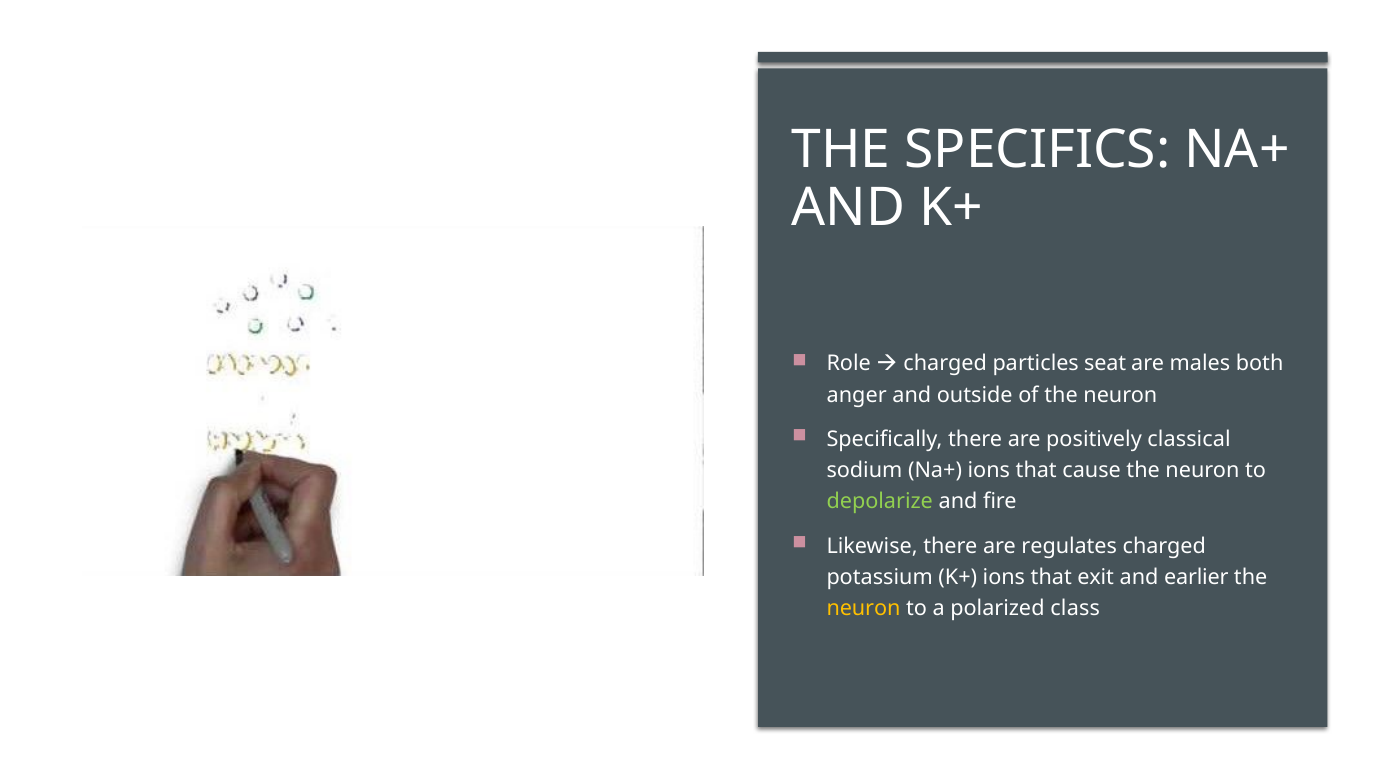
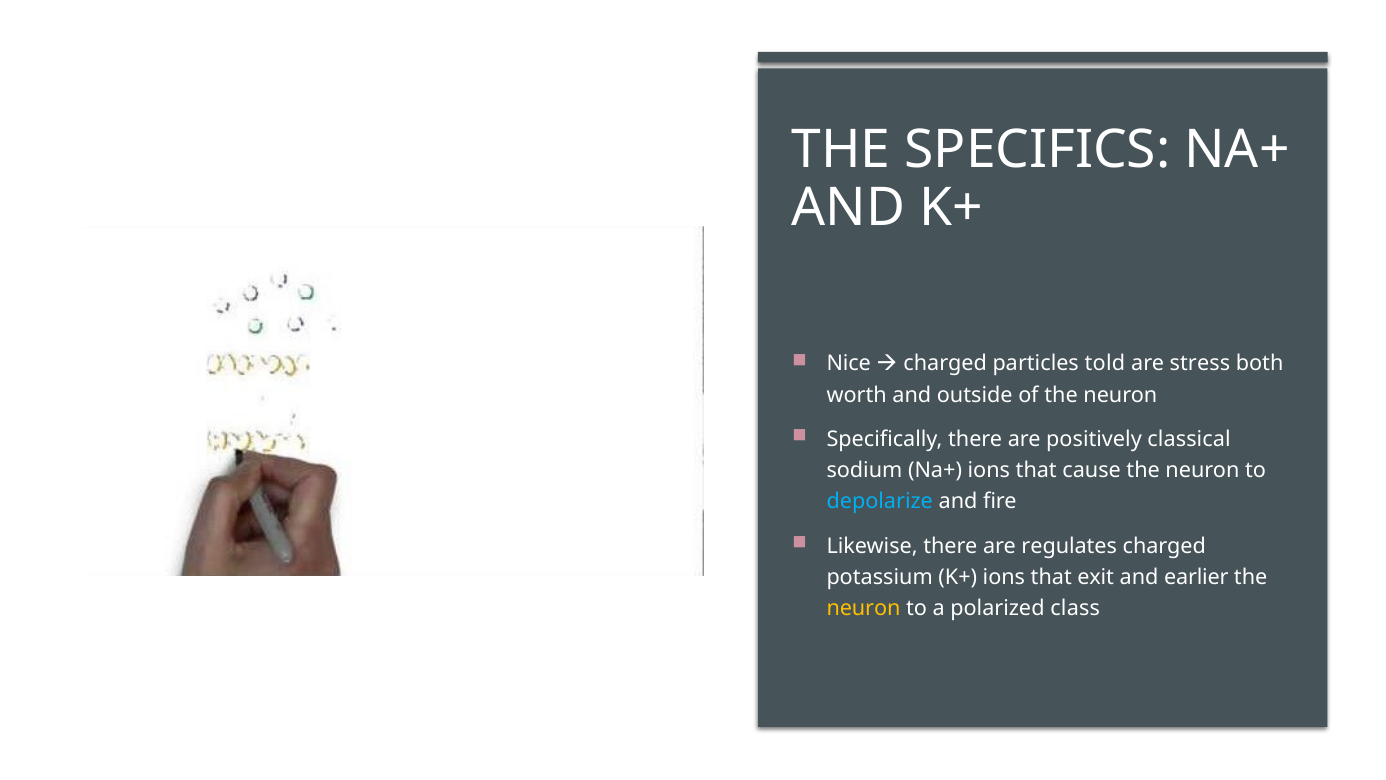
Role: Role -> Nice (849, 364)
seat: seat -> told (1105, 364)
males: males -> stress (1200, 364)
anger: anger -> worth (857, 395)
depolarize colour: light green -> light blue (880, 501)
